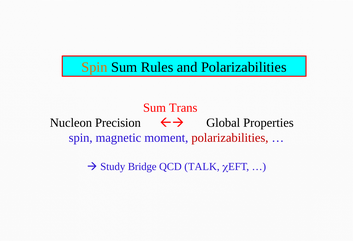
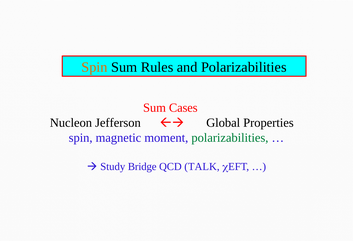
Trans: Trans -> Cases (183, 108)
Precision: Precision -> Jefferson (118, 123)
polarizabilities colour: red -> green (230, 138)
